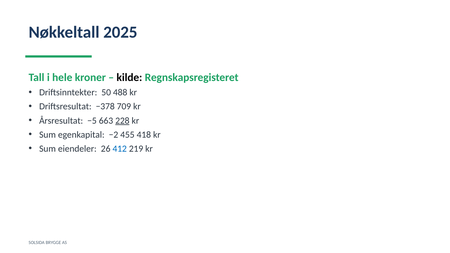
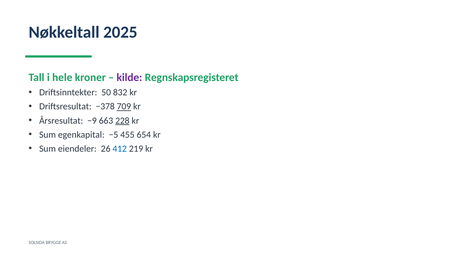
kilde colour: black -> purple (129, 77)
488: 488 -> 832 (120, 93)
709 underline: none -> present (124, 107)
−5: −5 -> −9 (92, 121)
−2: −2 -> −5 (113, 135)
418: 418 -> 654 (144, 135)
